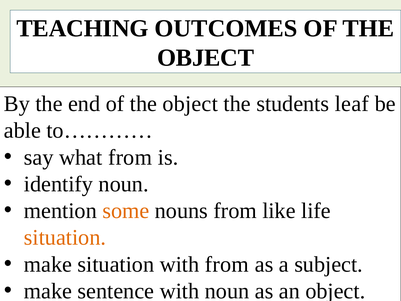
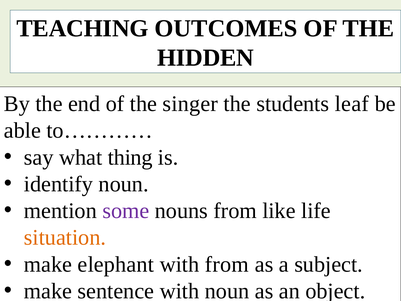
OBJECT: OBJECT -> HIDDEN (206, 58)
end of the object: object -> singer (190, 104)
what from: from -> thing (130, 157)
some colour: orange -> purple (126, 211)
make situation: situation -> elephant (116, 264)
